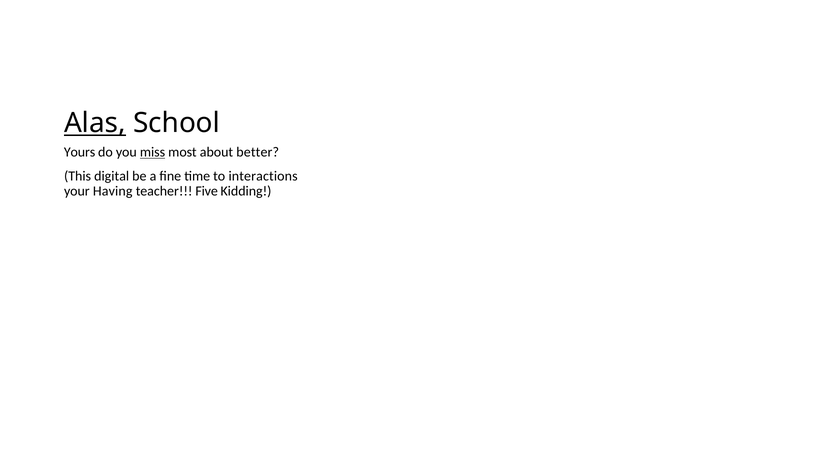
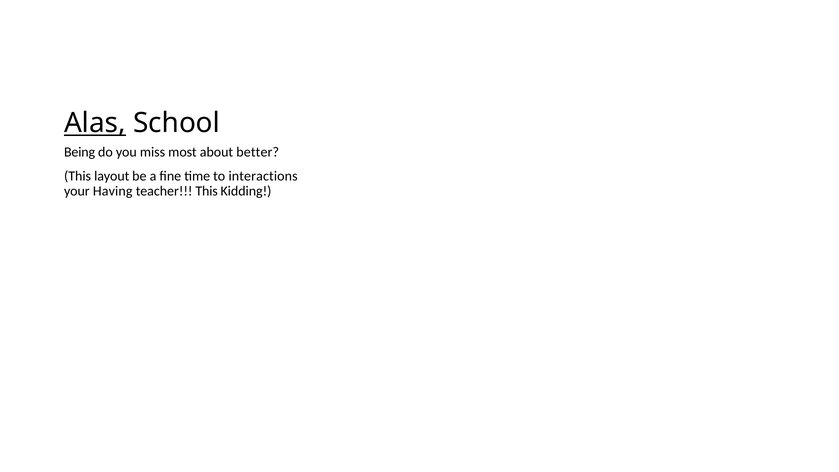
Yours: Yours -> Being (80, 152)
miss underline: present -> none (153, 152)
digital: digital -> layout (112, 176)
teacher Five: Five -> This (207, 191)
